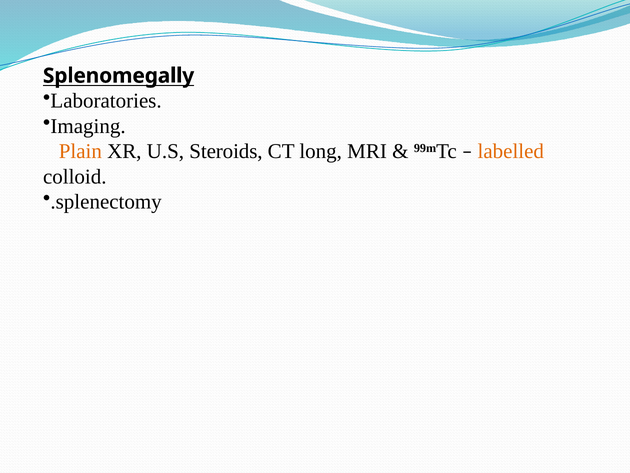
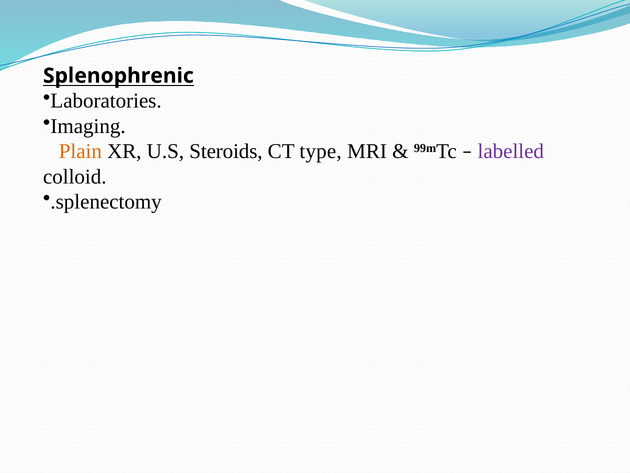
Splenomegally: Splenomegally -> Splenophrenic (118, 76)
long: long -> type (321, 151)
labelled colour: orange -> purple (511, 151)
